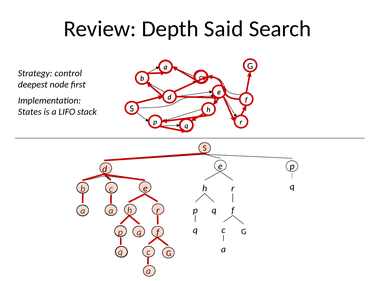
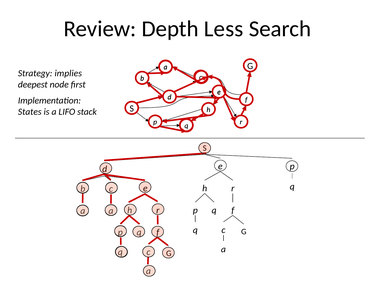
Said: Said -> Less (224, 29)
control: control -> implies (68, 73)
